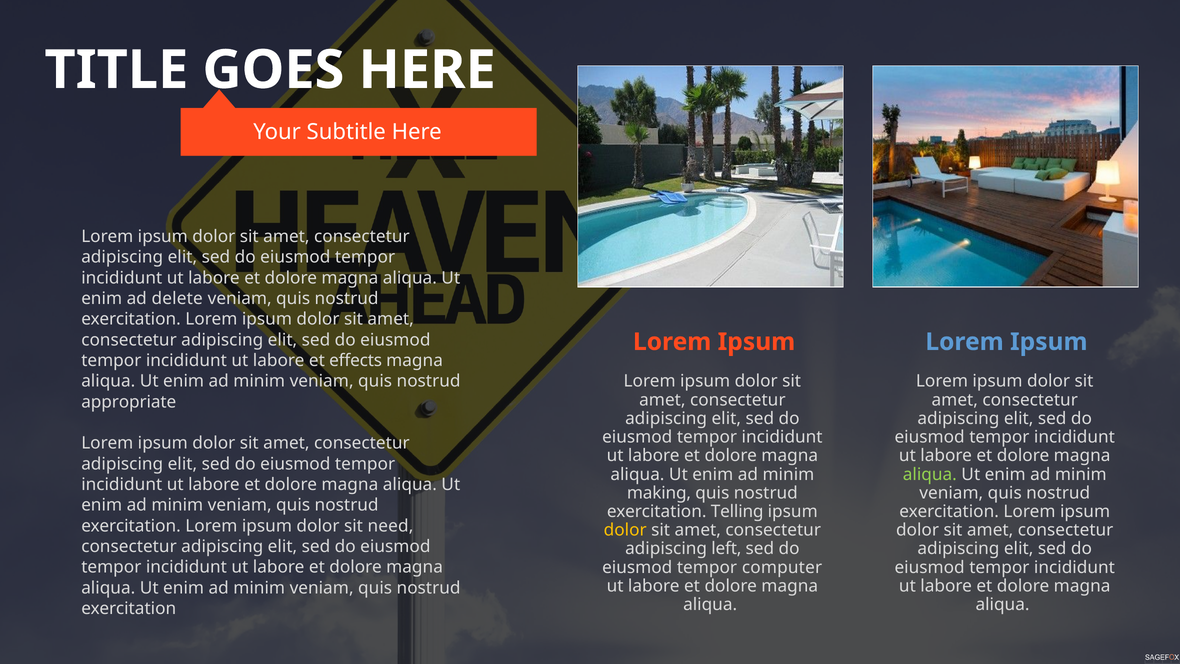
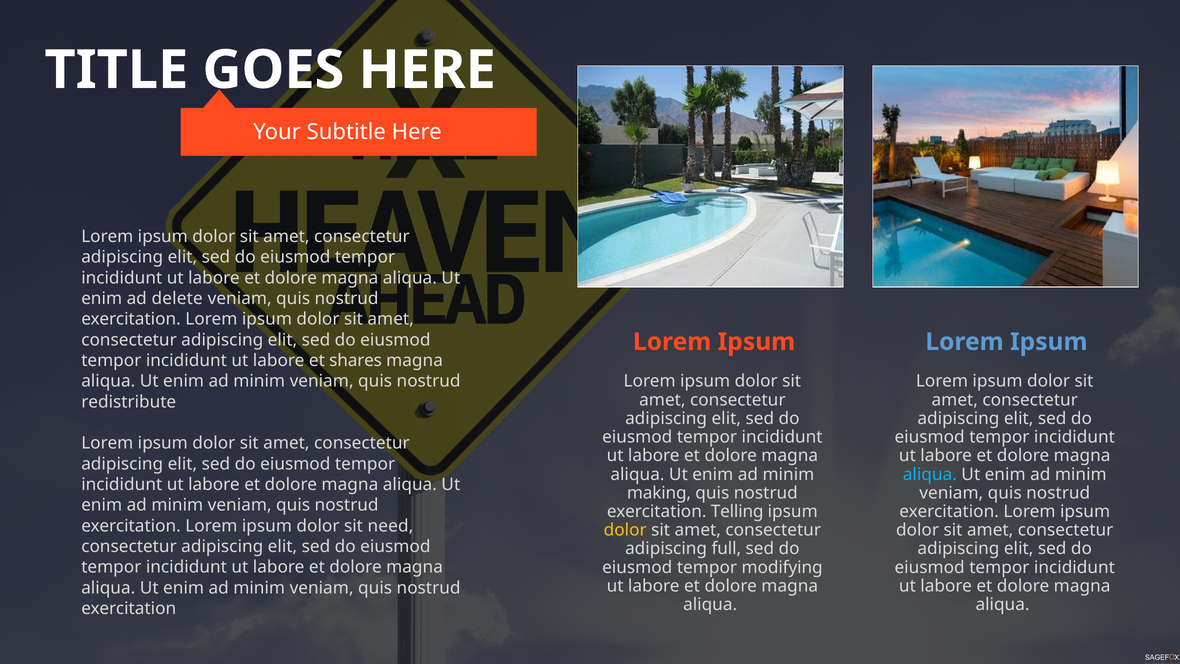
effects: effects -> shares (356, 360)
appropriate: appropriate -> redistribute (129, 402)
aliqua colour: light green -> light blue (930, 474)
left: left -> full (726, 549)
computer: computer -> modifying (782, 567)
